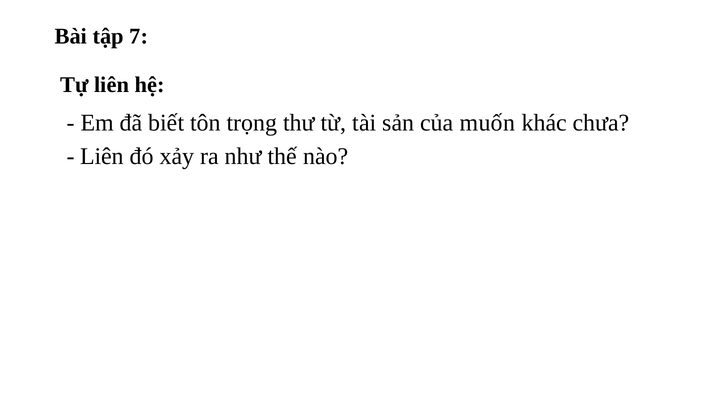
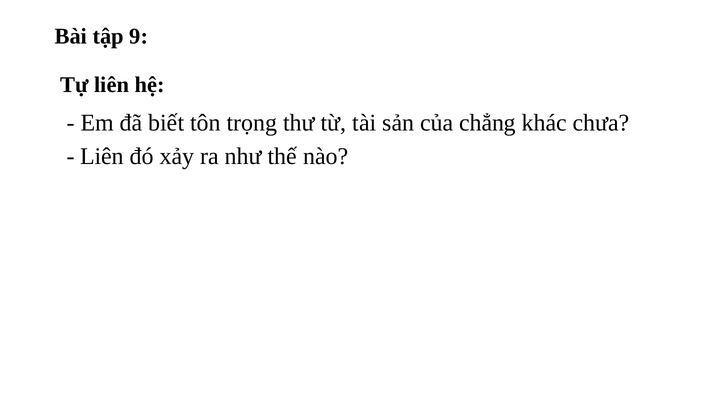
7: 7 -> 9 (139, 36)
muốn: muốn -> chẳng (488, 123)
